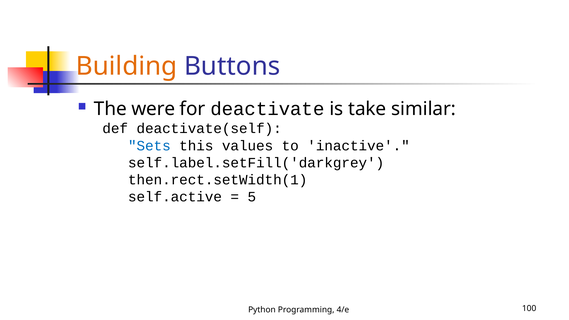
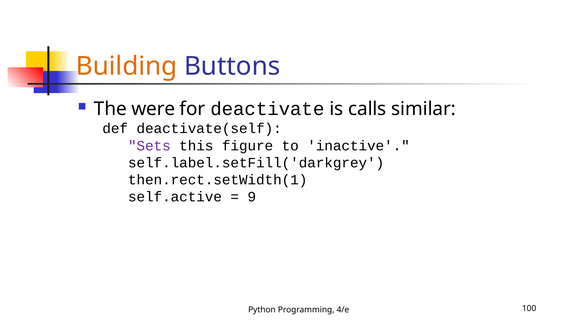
take: take -> calls (367, 109)
Sets colour: blue -> purple (149, 146)
values: values -> figure (248, 146)
5: 5 -> 9 (252, 197)
